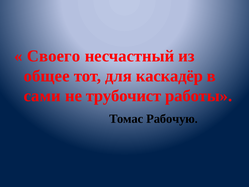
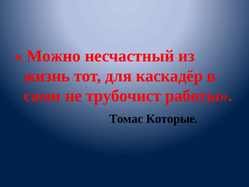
Своего: Своего -> Можно (54, 56)
общее: общее -> жизнь (47, 76)
Рабочую: Рабочую -> Которые (171, 119)
